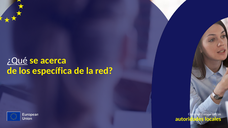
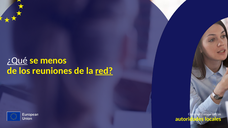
acerca: acerca -> menos (53, 61)
específica: específica -> reuniones (52, 71)
red underline: none -> present (104, 71)
